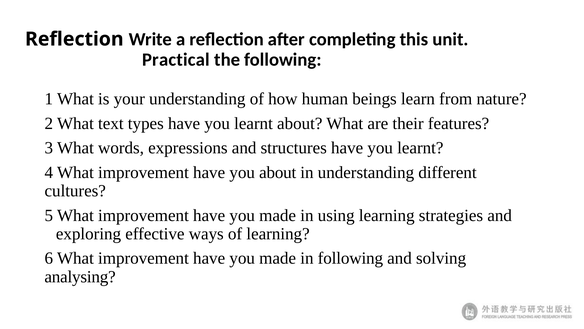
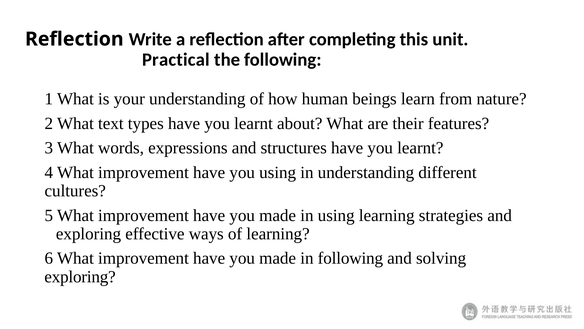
you about: about -> using (278, 172)
analysing: analysing -> exploring (80, 276)
